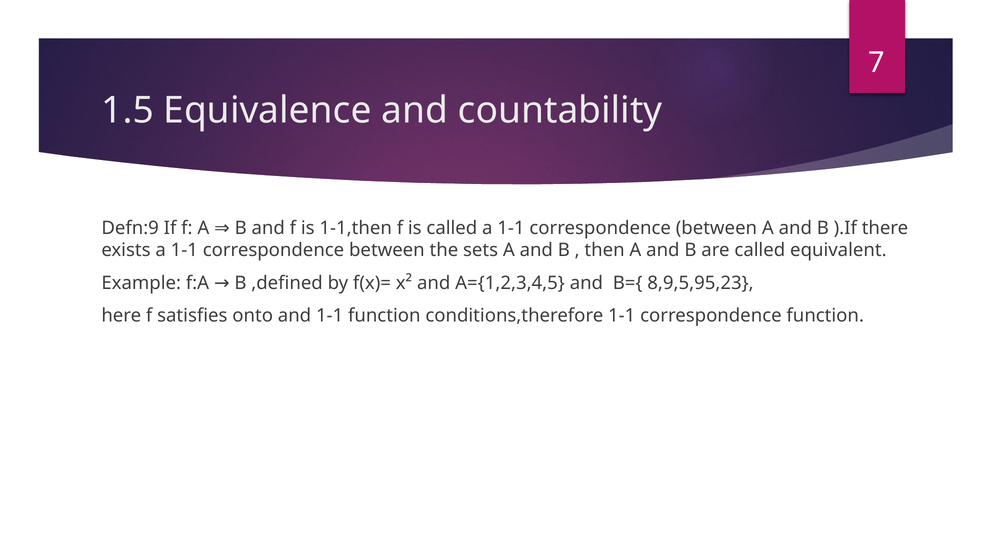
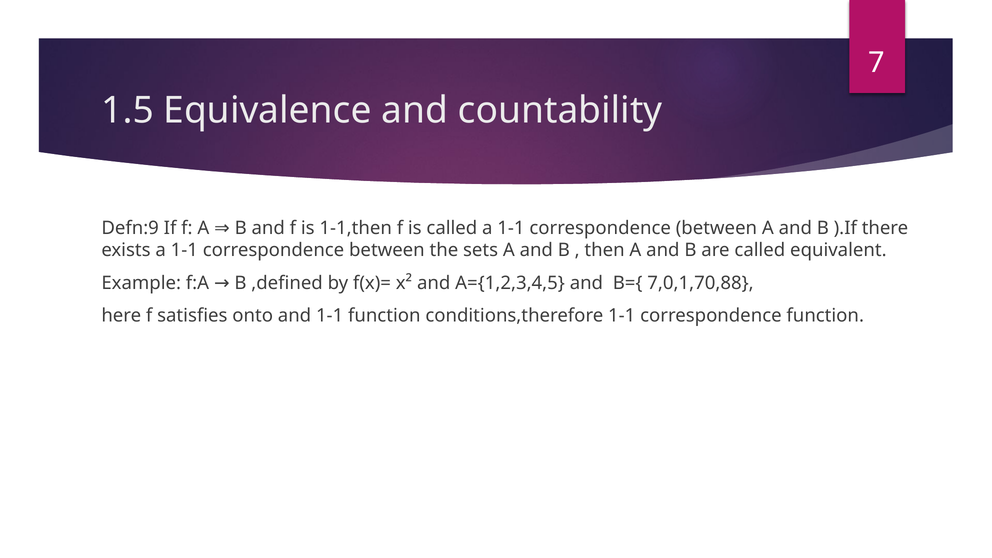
8,9,5,95,23: 8,9,5,95,23 -> 7,0,1,70,88 (701, 283)
